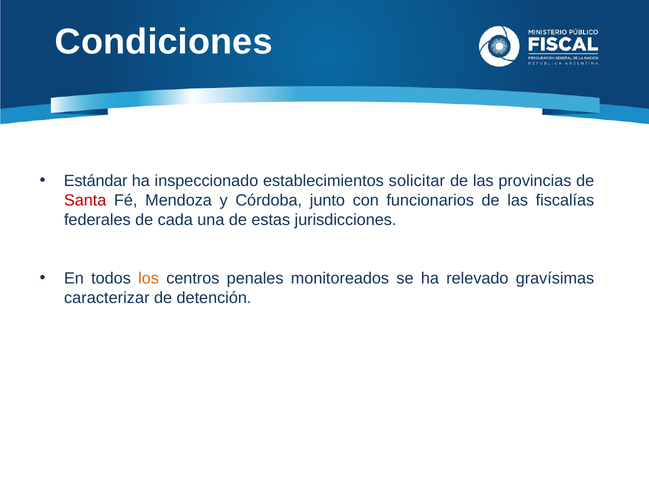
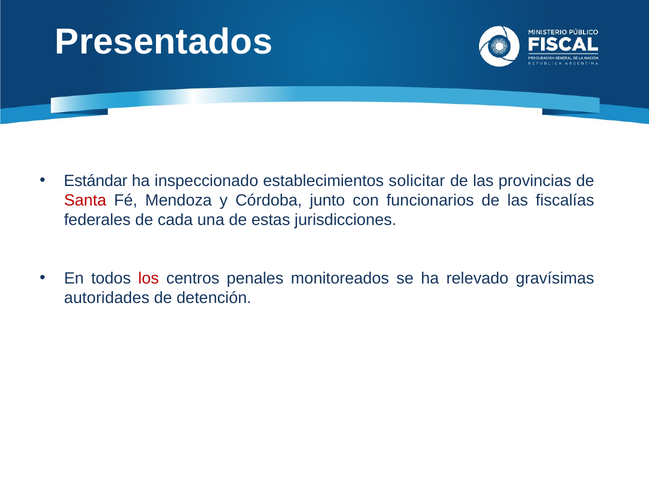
Condiciones: Condiciones -> Presentados (164, 42)
los colour: orange -> red (149, 278)
caracterizar: caracterizar -> autoridades (107, 298)
